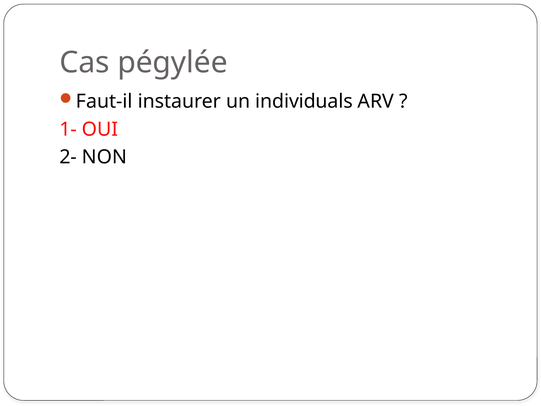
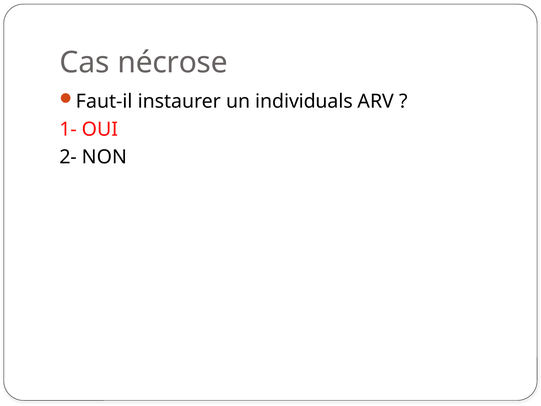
pégylée: pégylée -> nécrose (173, 63)
